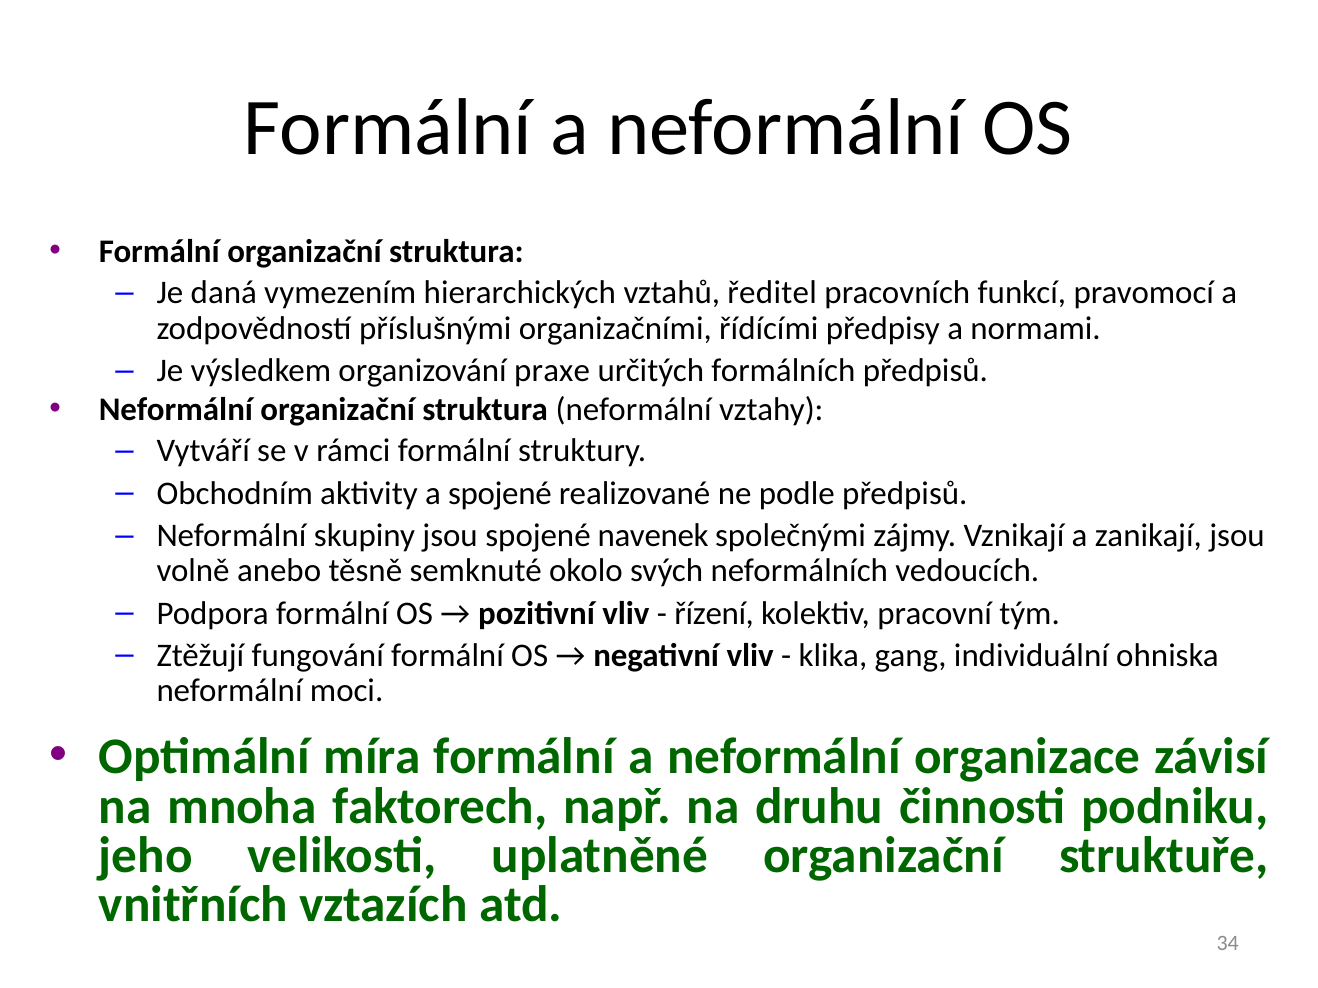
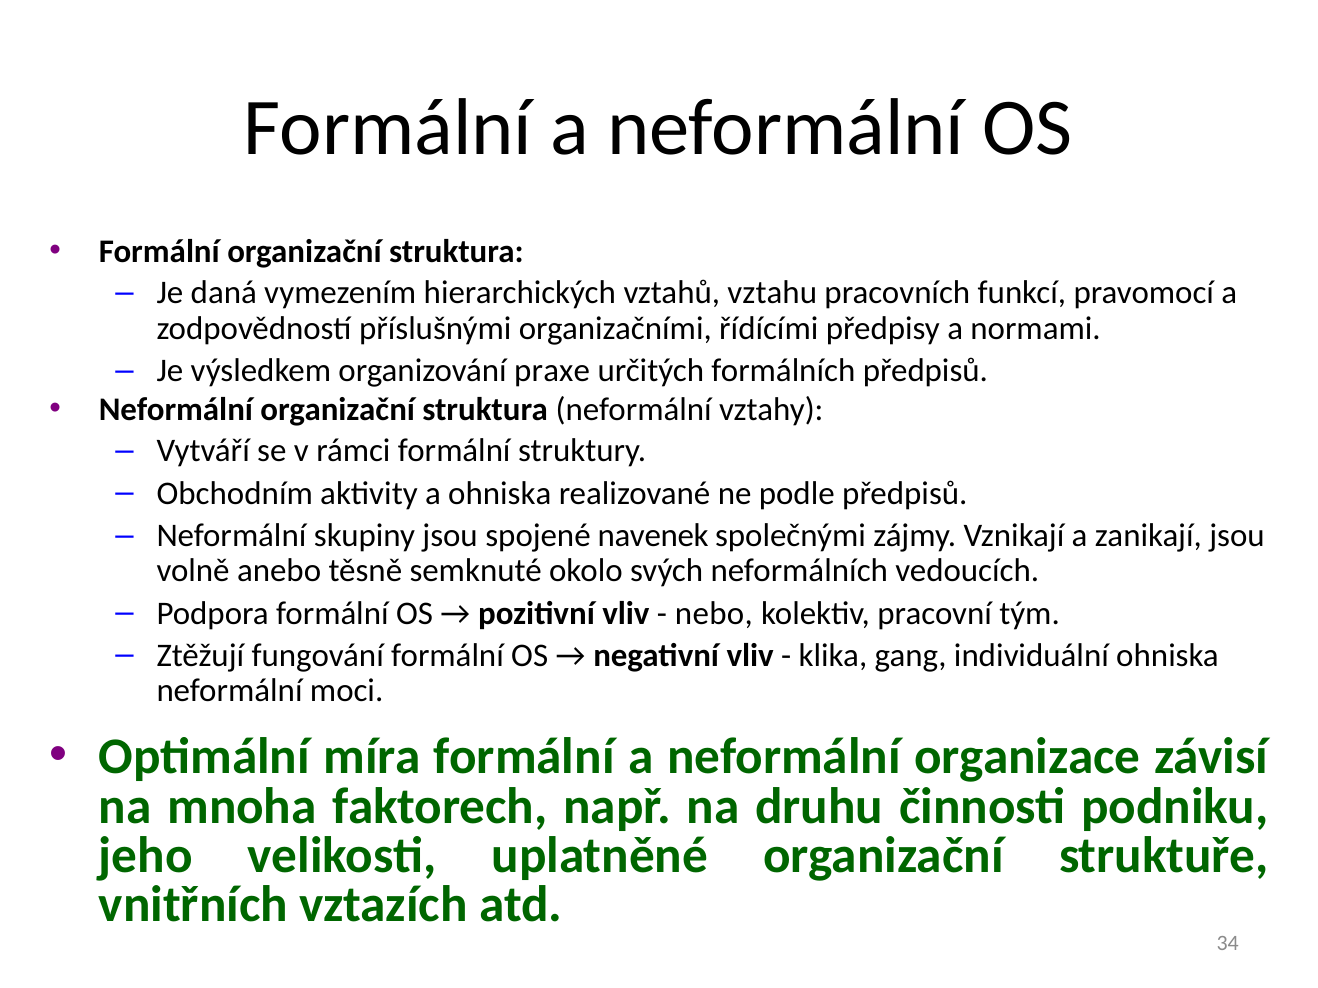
ředitel: ředitel -> vztahu (772, 293)
a spojené: spojené -> ohniska (500, 493)
řízení: řízení -> nebo (714, 613)
